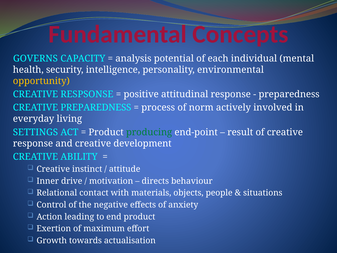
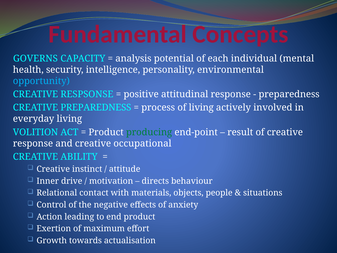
opportunity colour: yellow -> light blue (41, 81)
of norm: norm -> living (201, 108)
SETTINGS: SETTINGS -> VOLITION (36, 132)
development: development -> occupational (142, 143)
